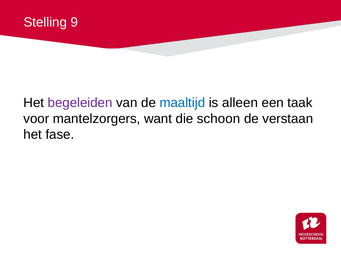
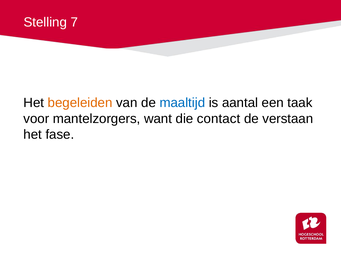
9: 9 -> 7 (74, 22)
begeleiden colour: purple -> orange (80, 103)
alleen: alleen -> aantal (240, 103)
schoon: schoon -> contact (219, 119)
